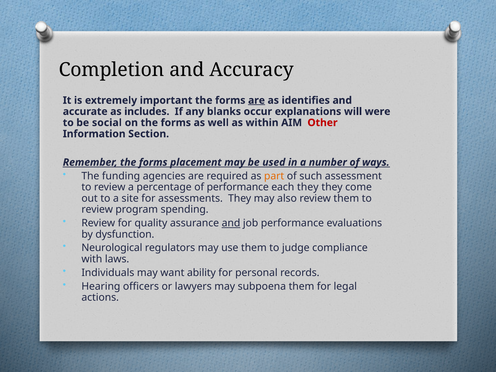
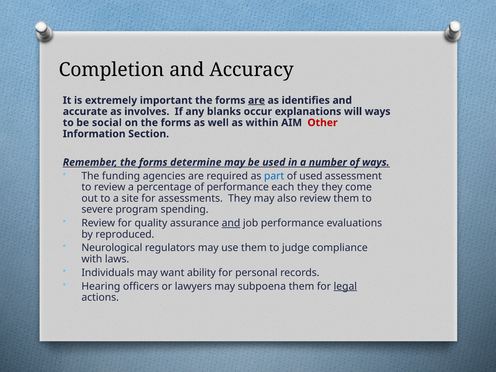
includes: includes -> involves (147, 112)
will were: were -> ways (378, 112)
placement: placement -> determine (196, 162)
number underline: none -> present (328, 162)
part colour: orange -> blue (274, 176)
of such: such -> used (311, 176)
review: review -> severe (97, 209)
dysfunction: dysfunction -> reproduced (125, 234)
legal underline: none -> present (345, 286)
